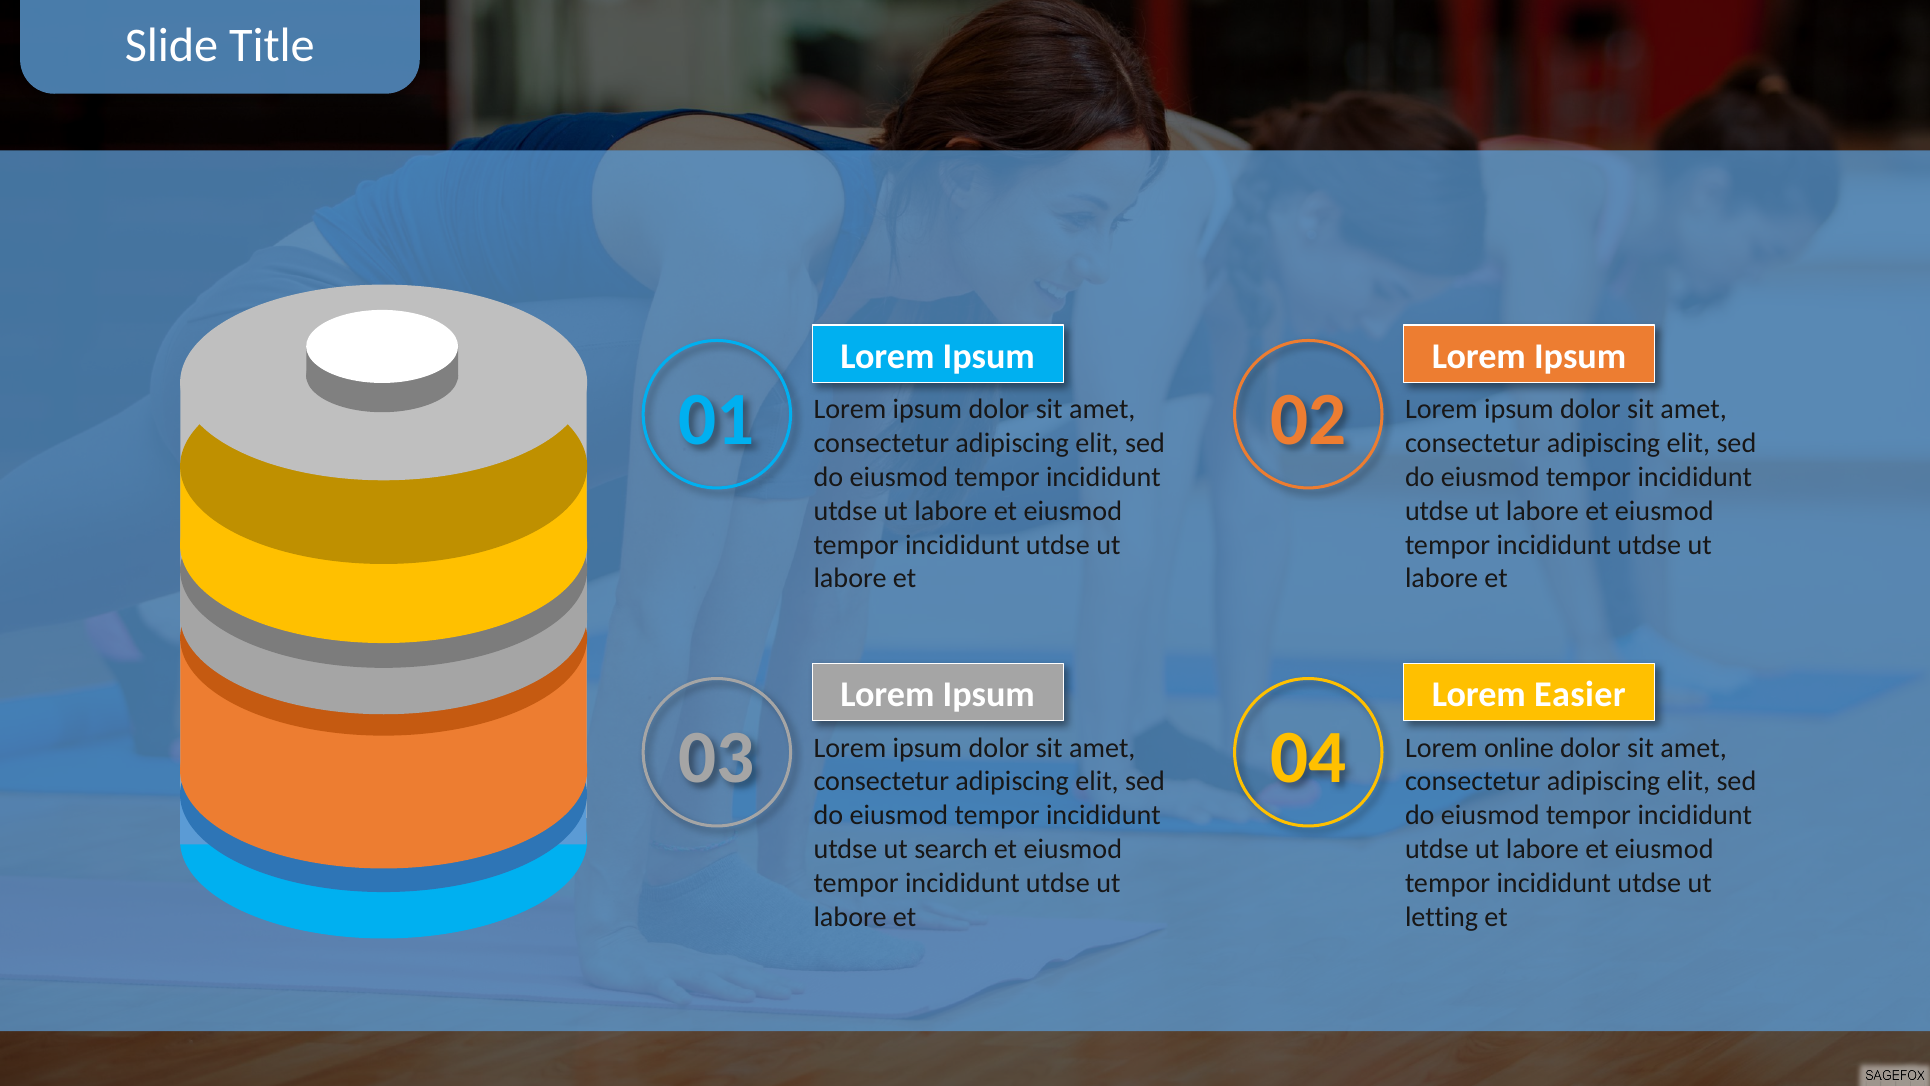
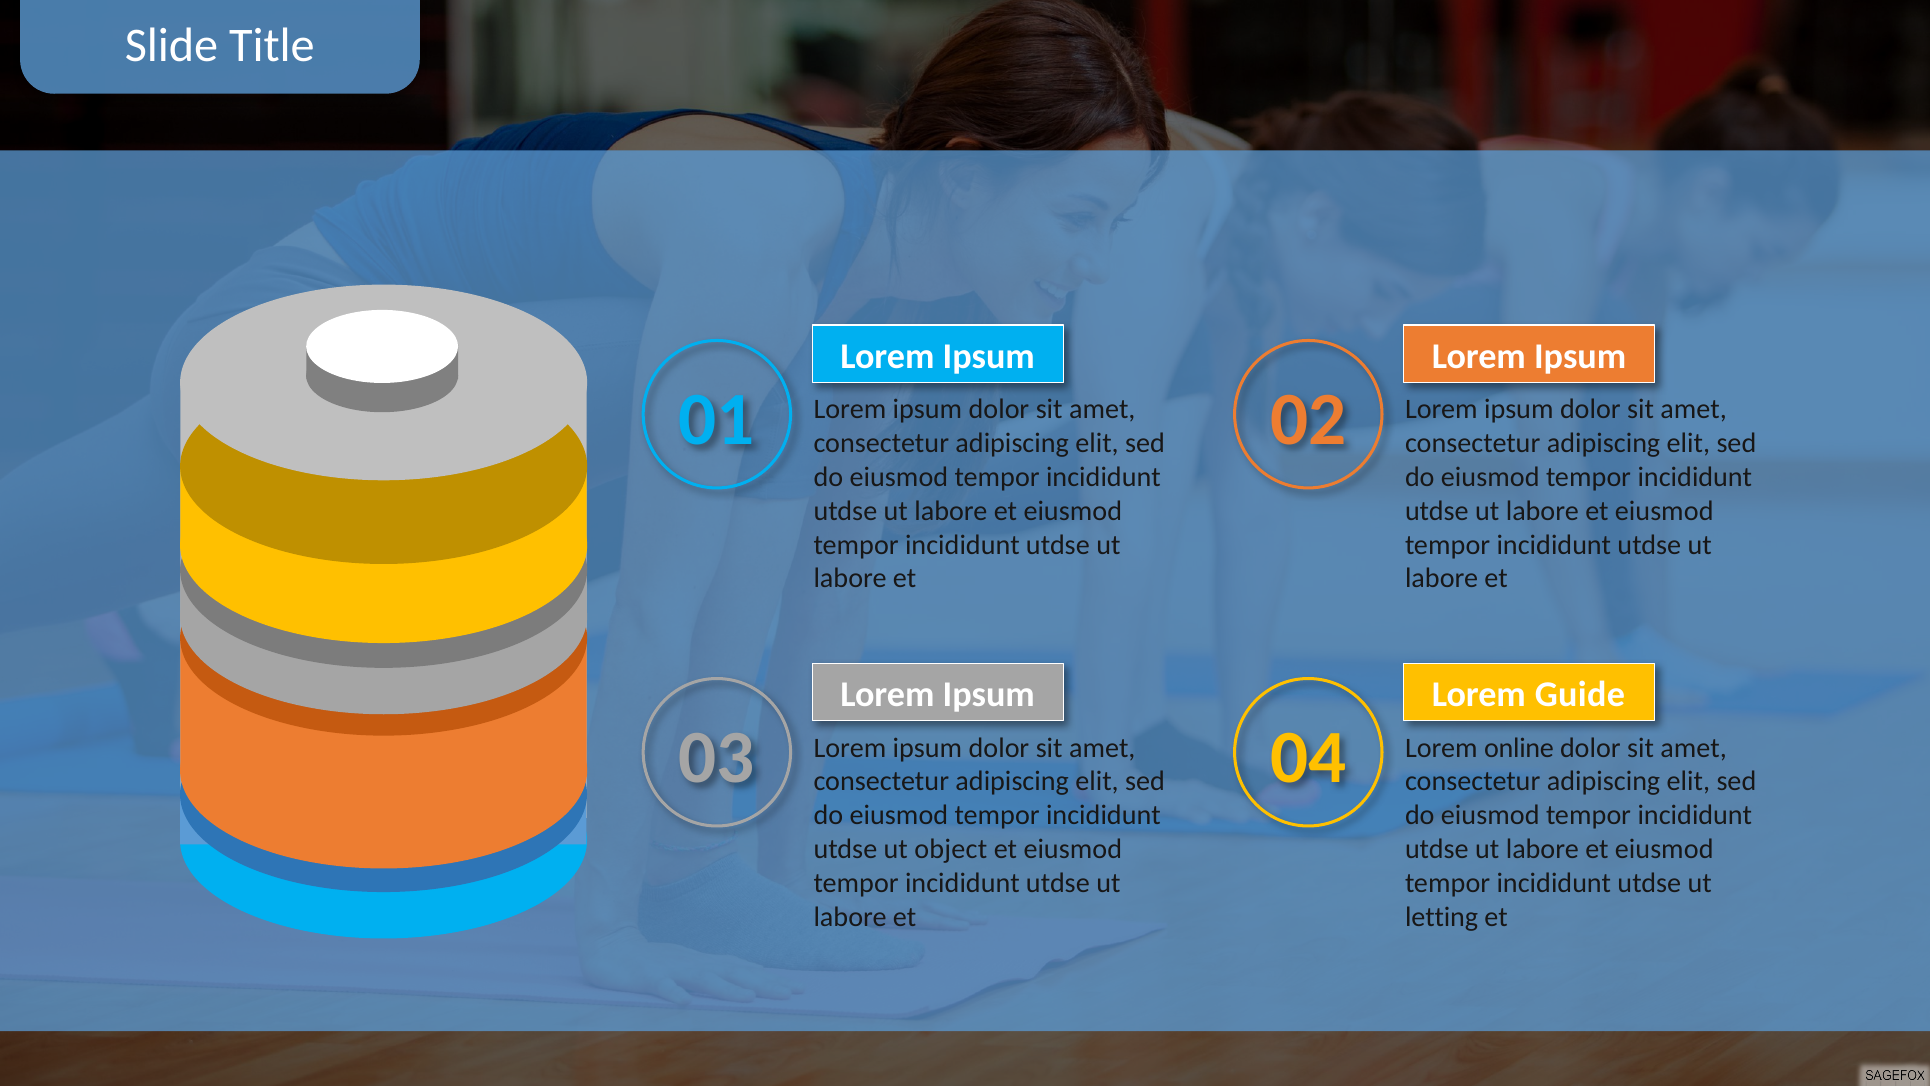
Easier: Easier -> Guide (1580, 694)
search: search -> object (951, 849)
